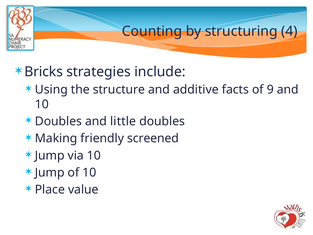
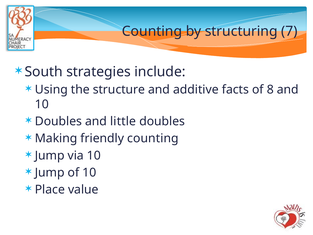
4: 4 -> 7 (289, 31)
Bricks: Bricks -> South (44, 72)
9: 9 -> 8 (270, 90)
friendly screened: screened -> counting (153, 138)
